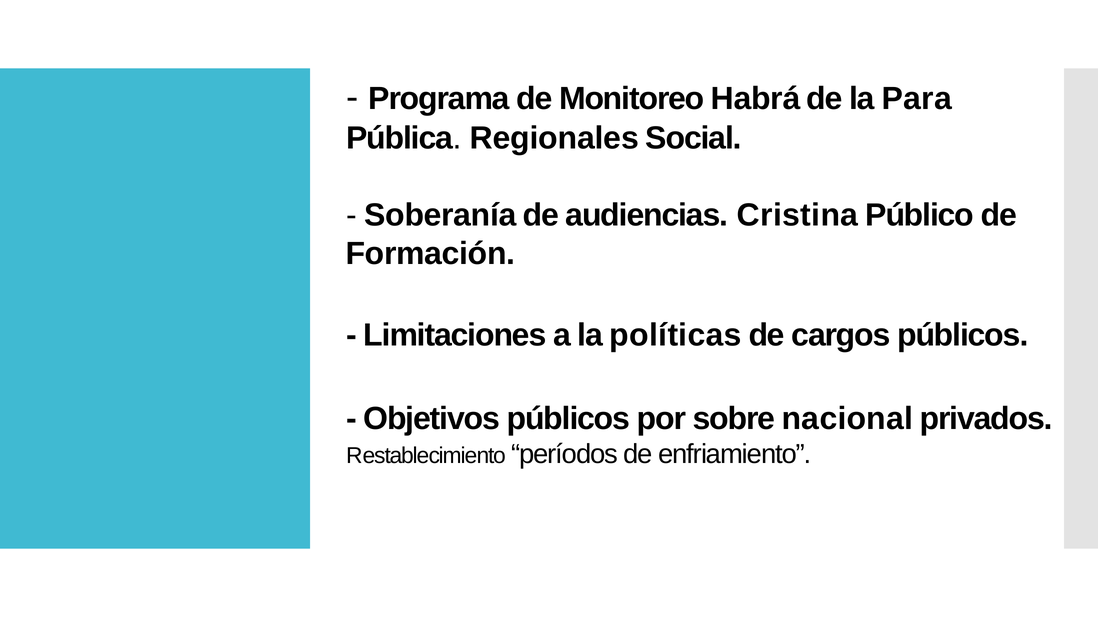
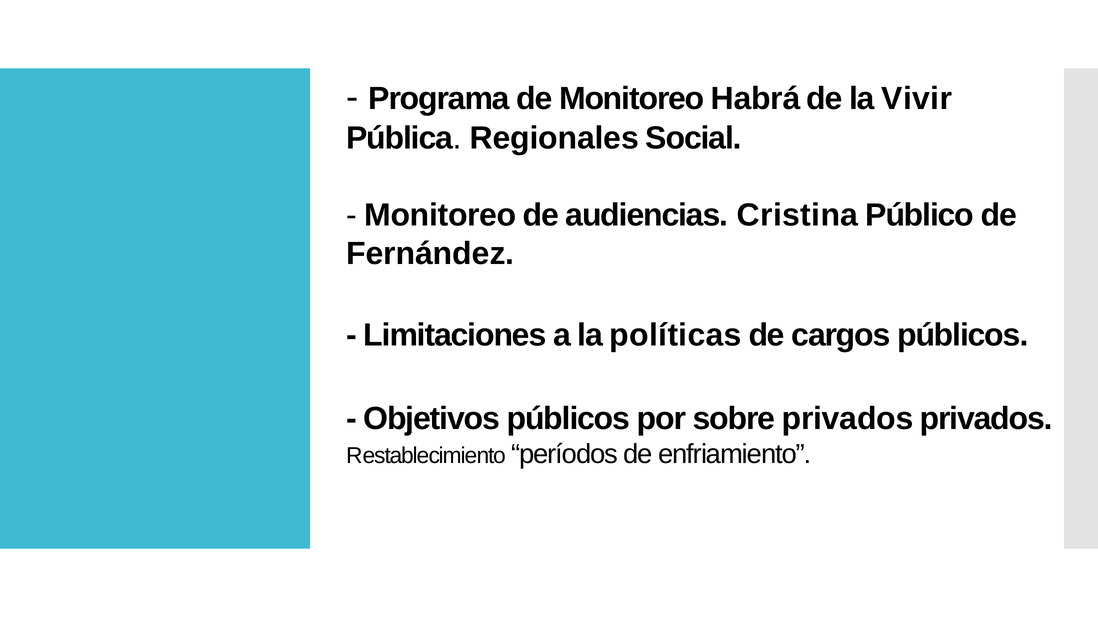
Para: Para -> Vivir (917, 99)
Soberanía: Soberanía -> Monitoreo (440, 215)
Formación: Formación -> Fernández (430, 254)
sobre nacional: nacional -> privados (848, 418)
